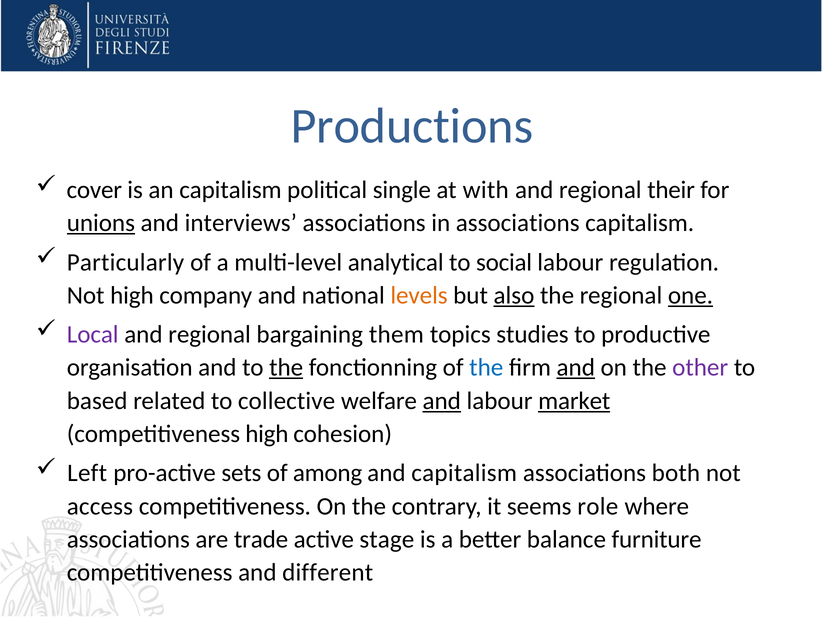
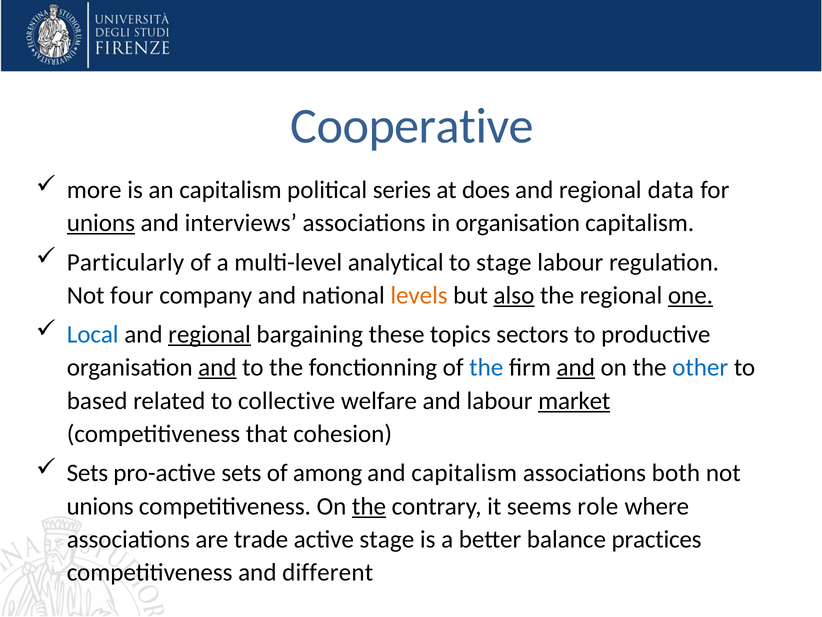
Productions: Productions -> Cooperative (412, 126)
cover: cover -> more (94, 190)
single: single -> series (402, 190)
with: with -> does (486, 190)
their: their -> data (671, 190)
in associations: associations -> organisation (518, 223)
to social: social -> stage (504, 262)
Not high: high -> four (132, 295)
Local colour: purple -> blue (93, 334)
regional underline: none -> present (210, 334)
them: them -> these (397, 334)
studies: studies -> sectors (533, 334)
and underline: none -> present (217, 367)
the underline: present -> none (286, 367)
other colour: purple -> blue (700, 367)
and underline: present -> none (442, 400)
competitiveness high: high -> that (267, 434)
Left: Left -> Sets (87, 473)
access: access -> unions (100, 506)
the underline: none -> present (369, 506)
furniture: furniture -> practices (657, 539)
